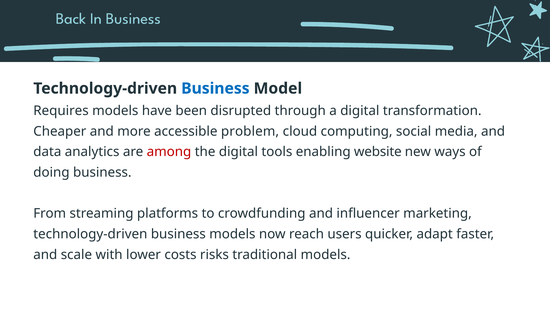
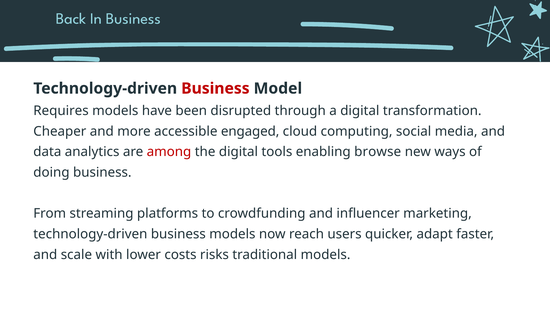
Business colour: blue -> red (215, 89)
problem: problem -> engaged (250, 131)
website: website -> browse (378, 152)
